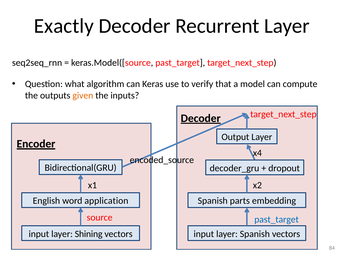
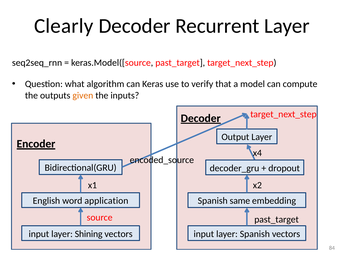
Exactly: Exactly -> Clearly (64, 26)
parts: parts -> same (240, 201)
past_target colour: blue -> black (277, 220)
